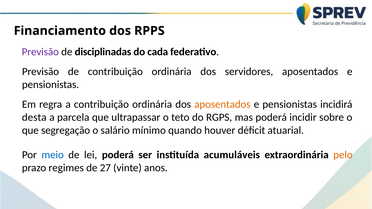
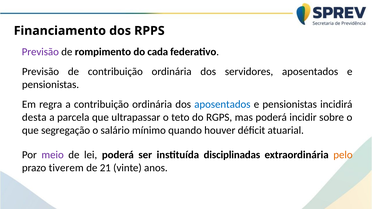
disciplinadas: disciplinadas -> rompimento (103, 52)
aposentados colour: orange -> blue (222, 104)
meio colour: blue -> purple (53, 155)
acumuláveis: acumuláveis -> disciplinadas (232, 155)
regimes: regimes -> tiverem (66, 168)
27: 27 -> 21 (105, 168)
